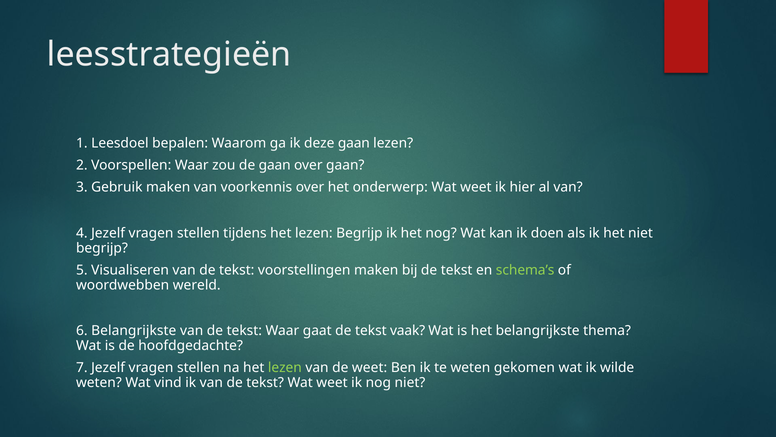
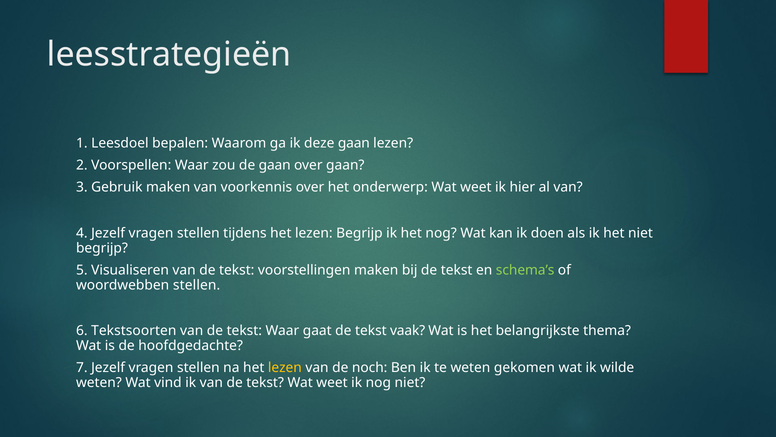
woordwebben wereld: wereld -> stellen (197, 285)
6 Belangrijkste: Belangrijkste -> Tekstsoorten (134, 331)
lezen colour: light green -> yellow (285, 368)
de weet: weet -> noch (370, 368)
